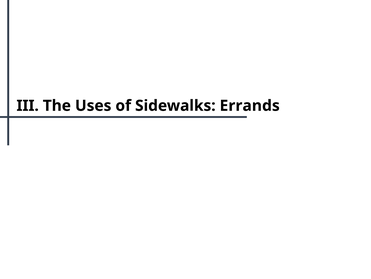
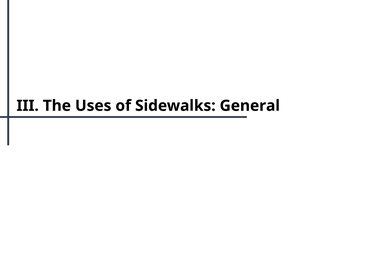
Errands: Errands -> General (250, 105)
